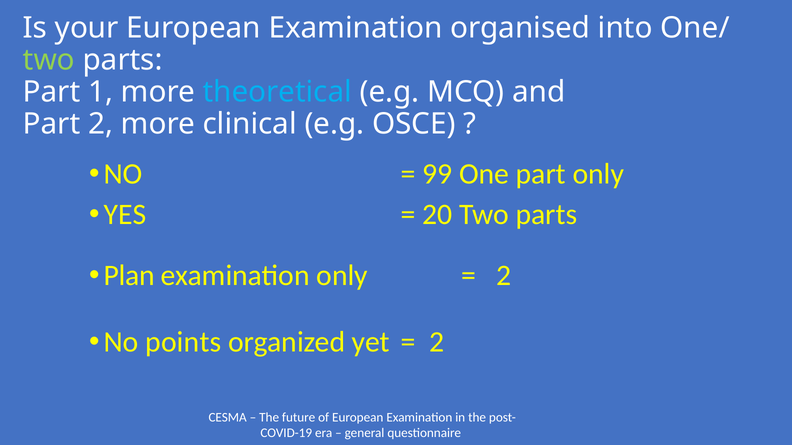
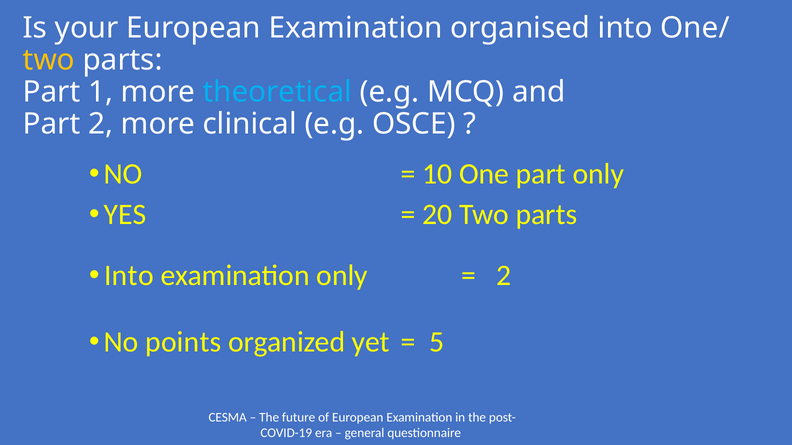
two colour: light green -> yellow (49, 60)
99: 99 -> 10 (437, 174)
Plan: Plan -> Into (129, 276)
2: 2 -> 5 (437, 342)
